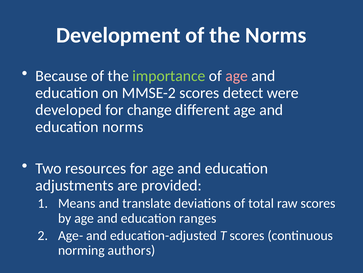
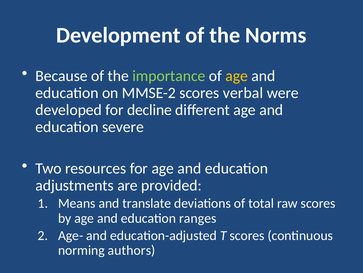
age colour: pink -> yellow (237, 76)
detect: detect -> verbal (243, 93)
change: change -> decline (149, 110)
education norms: norms -> severe (123, 126)
